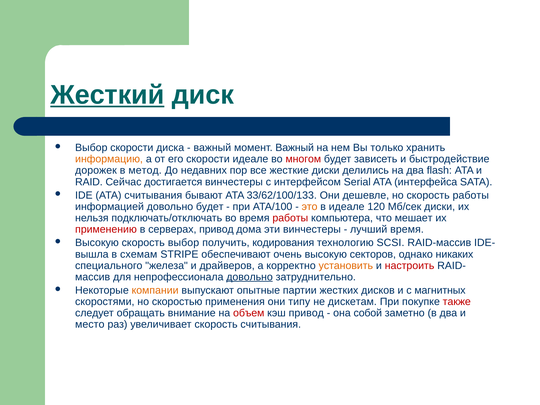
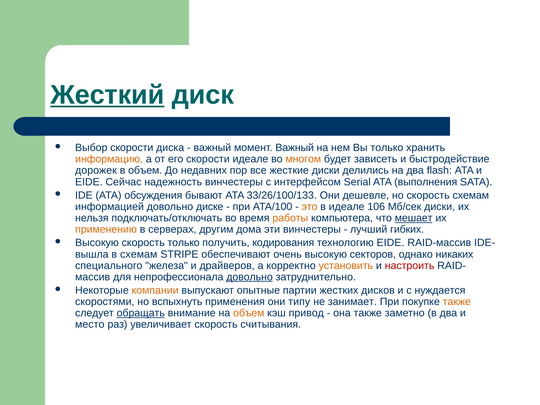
многом colour: red -> orange (303, 159)
в метод: метод -> объем (145, 171)
RAID: RAID -> EIDE (89, 182)
достигается: достигается -> надежность (173, 182)
интерфейса: интерфейса -> выполнения (426, 182)
ATA считывания: считывания -> обсуждения (153, 195)
33/62/100/133: 33/62/100/133 -> 33/26/100/133 (282, 195)
скорость работы: работы -> схемам (471, 195)
довольно будет: будет -> диске (210, 207)
120: 120 -> 106 (376, 207)
работы colour: red -> orange (290, 218)
мешает underline: none -> present (414, 218)
применению colour: red -> orange (106, 229)
серверах привод: привод -> другим (216, 229)
лучший время: время -> гибких (407, 229)
скорость выбор: выбор -> только (184, 243)
технологию SCSI: SCSI -> EIDE (391, 243)
магнитных: магнитных -> нуждается (440, 290)
скоростью: скоростью -> вспыхнуть (177, 302)
дискетам: дискетам -> занимает (352, 302)
также colour: red -> orange (457, 302)
обращать underline: none -> present (141, 313)
объем colour: red -> orange (249, 313)
она собой: собой -> также (368, 313)
